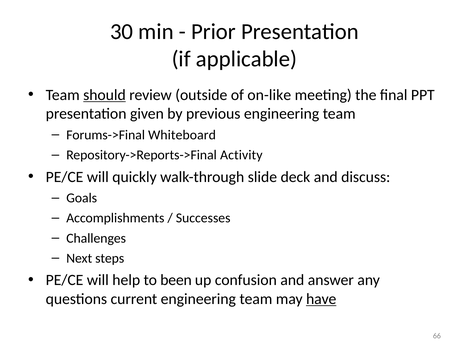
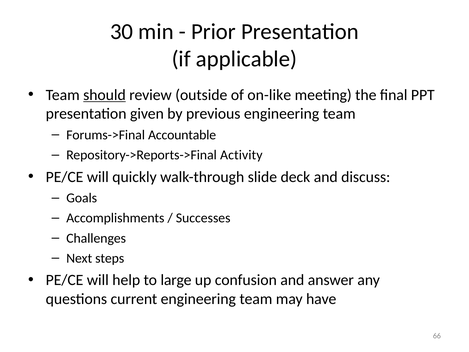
Whiteboard: Whiteboard -> Accountable (182, 135)
been: been -> large (176, 280)
have underline: present -> none (321, 299)
